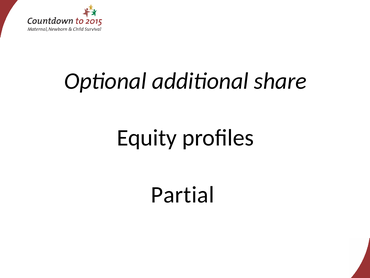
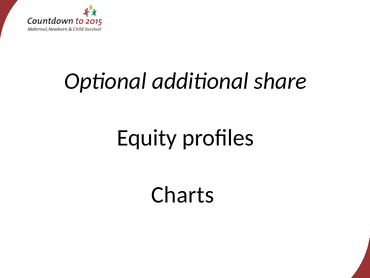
Partial: Partial -> Charts (183, 194)
